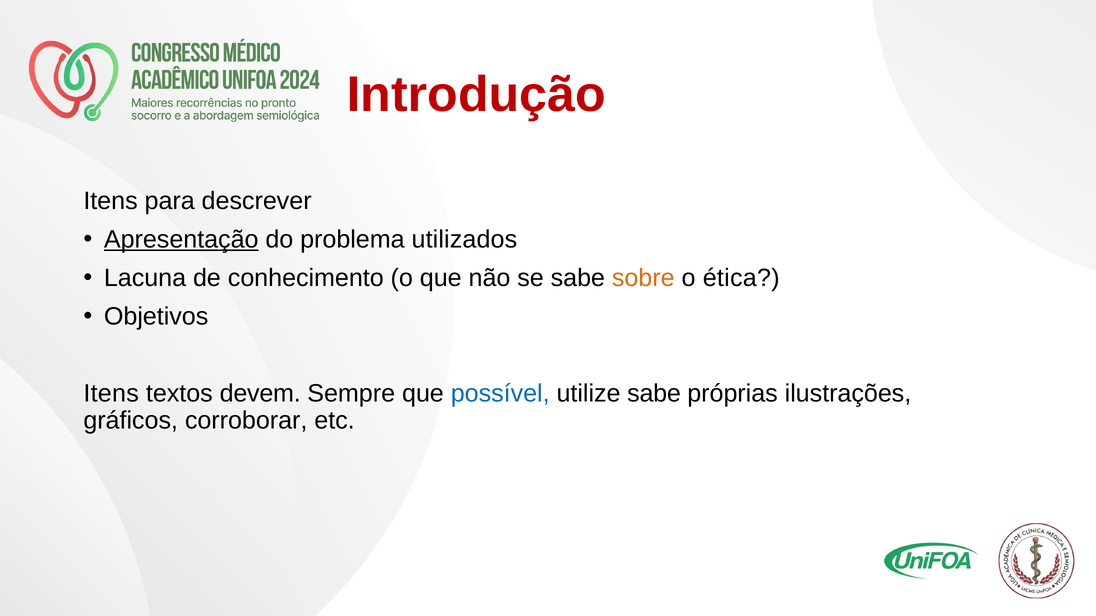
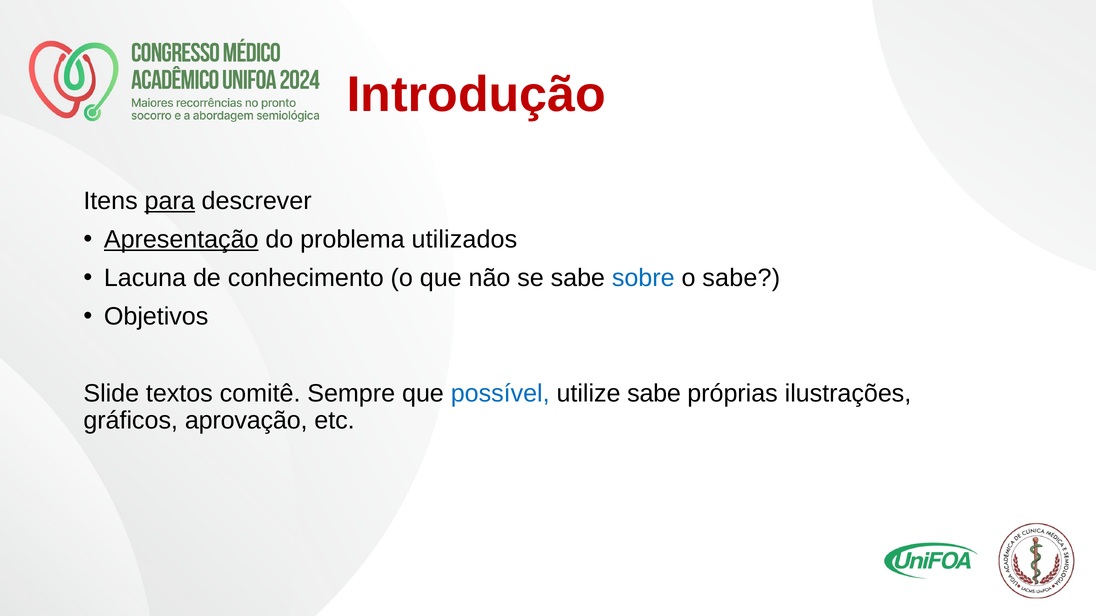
para underline: none -> present (170, 201)
sobre colour: orange -> blue (643, 278)
o ética: ética -> sabe (741, 278)
Itens: Itens -> Slide (111, 394)
devem: devem -> comitê (260, 394)
corroborar: corroborar -> aprovação (246, 421)
